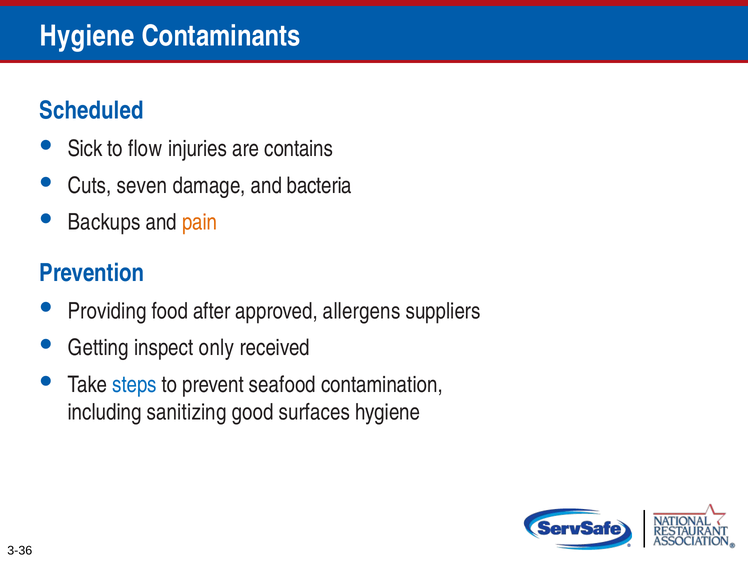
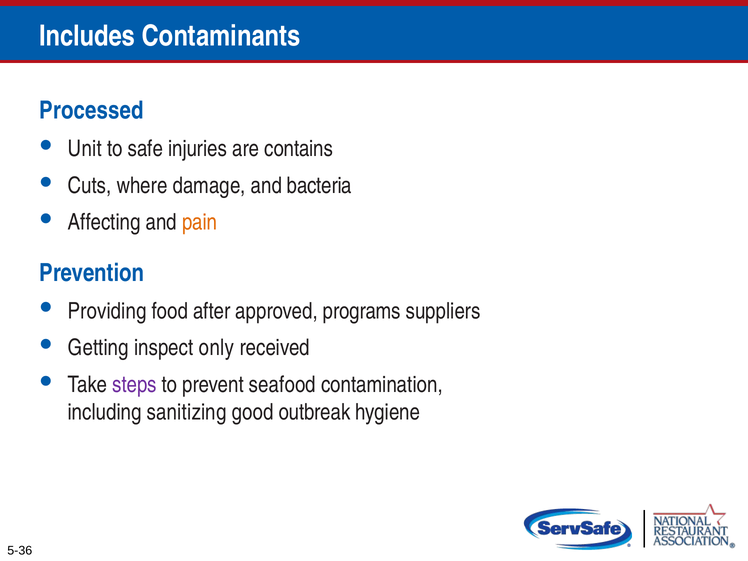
Hygiene: Hygiene -> Includes (87, 36)
Scheduled: Scheduled -> Processed (92, 111)
Sick: Sick -> Unit (85, 149)
flow: flow -> safe (145, 149)
seven: seven -> where (142, 186)
Backups: Backups -> Affecting (104, 222)
allergens: allergens -> programs (362, 311)
steps colour: blue -> purple (135, 385)
surfaces: surfaces -> outbreak (314, 412)
3-36: 3-36 -> 5-36 (20, 551)
